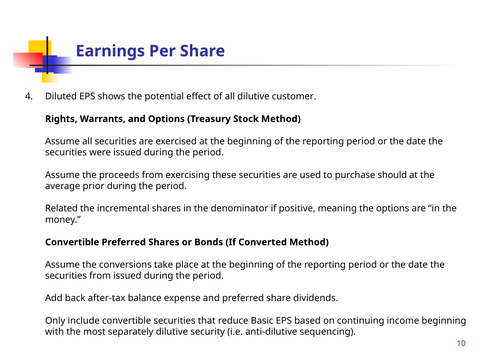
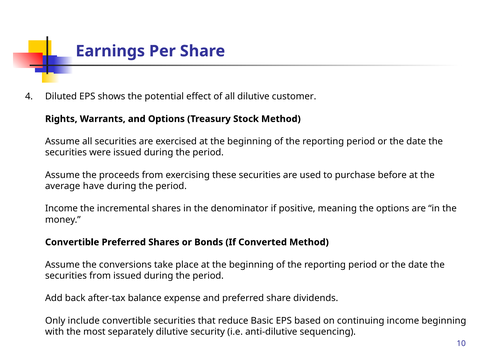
should: should -> before (392, 175)
prior: prior -> have (94, 186)
Related: Related -> Income (61, 209)
